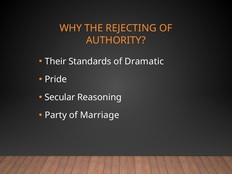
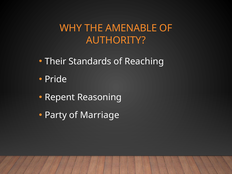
REJECTING: REJECTING -> AMENABLE (131, 28)
Dramatic: Dramatic -> Reaching (144, 61)
Secular: Secular -> Repent (60, 97)
